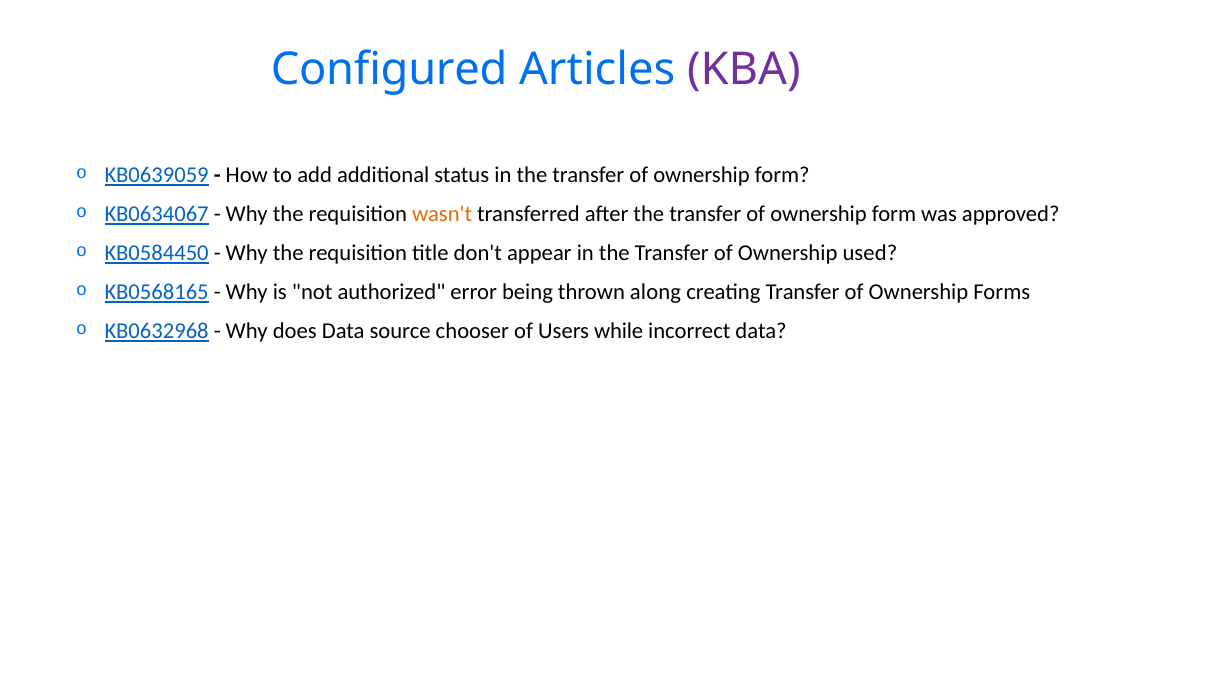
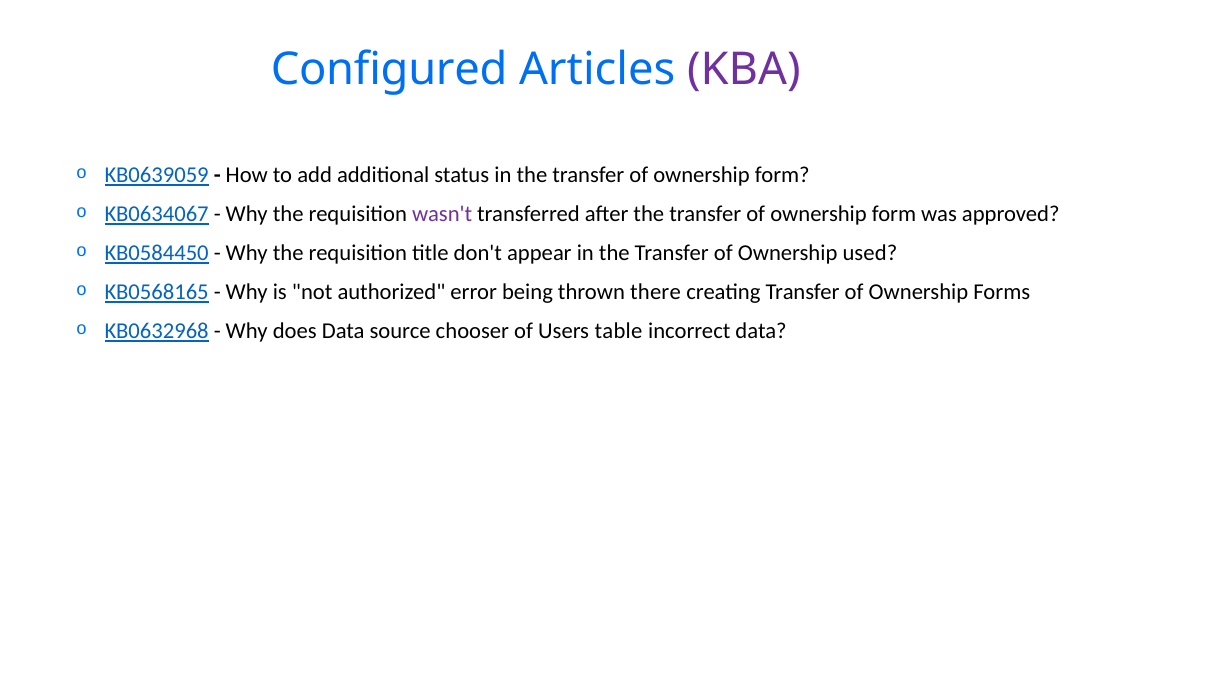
wasn't colour: orange -> purple (442, 214)
along: along -> there (655, 292)
while: while -> table (619, 331)
